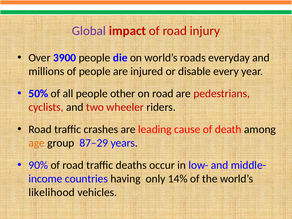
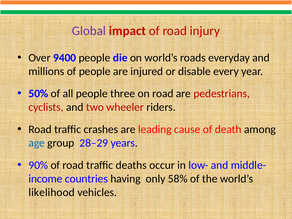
3900: 3900 -> 9400 (65, 58)
other: other -> three (123, 94)
age colour: orange -> blue (37, 143)
87–29: 87–29 -> 28–29 (94, 143)
14%: 14% -> 58% (178, 179)
